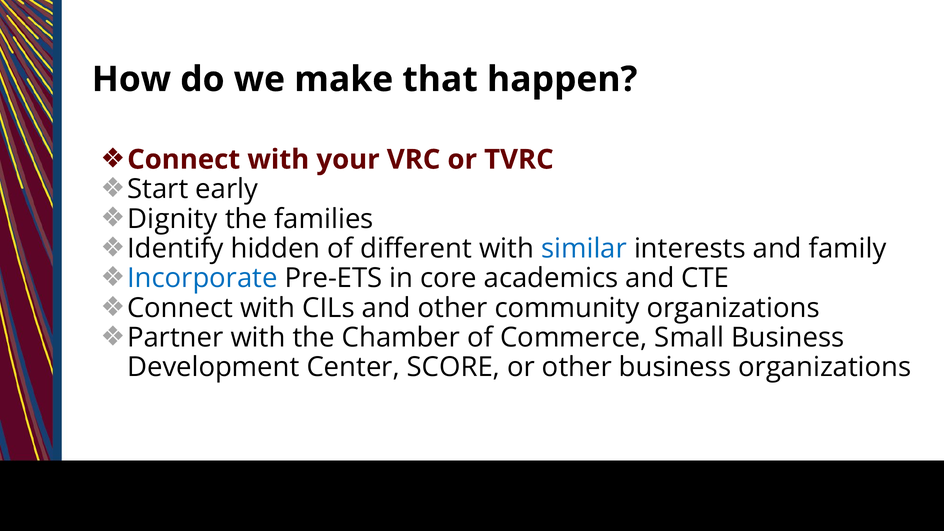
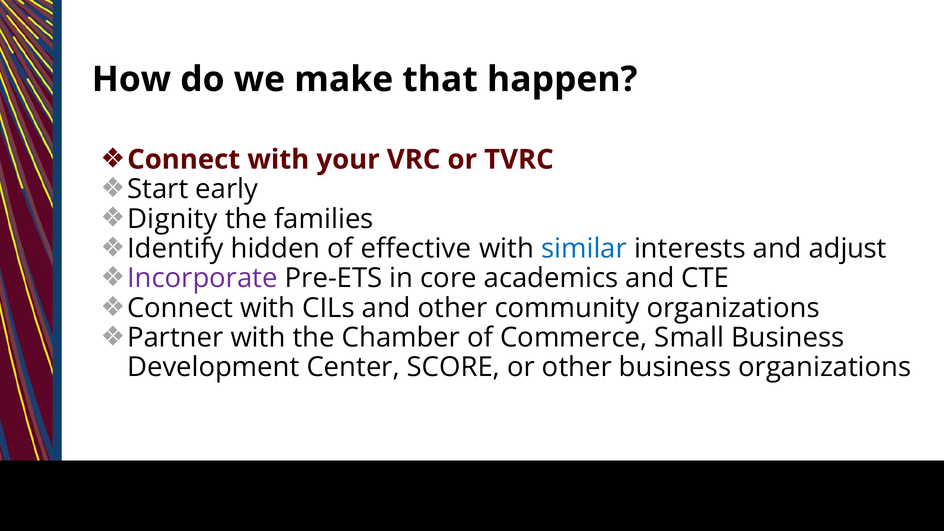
different: different -> effective (416, 249)
family: family -> adjust (848, 249)
Incorporate colour: blue -> purple (202, 278)
